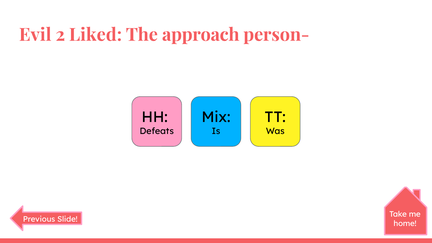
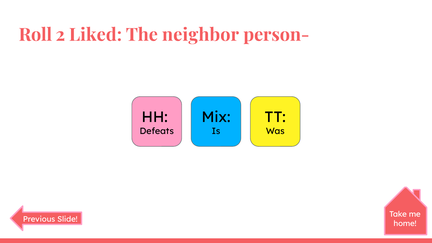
Evil: Evil -> Roll (35, 35)
approach: approach -> neighbor (201, 35)
